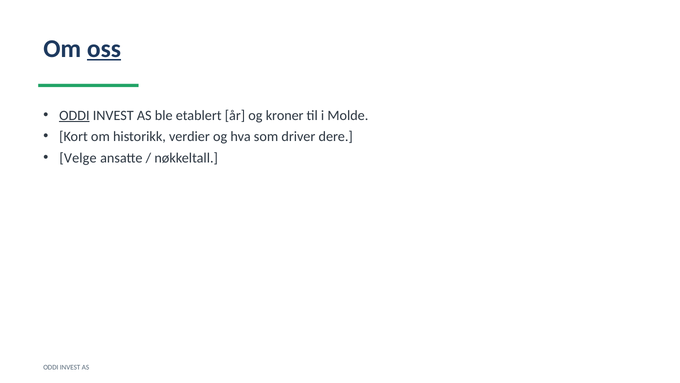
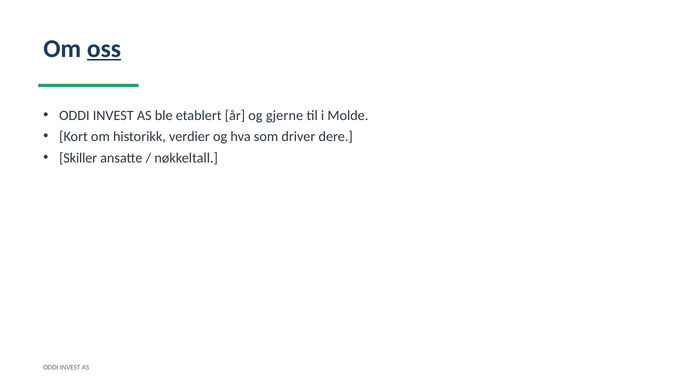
ODDI underline: present -> none (74, 115)
kroner: kroner -> gjerne (285, 115)
Velge: Velge -> Skiller (78, 158)
